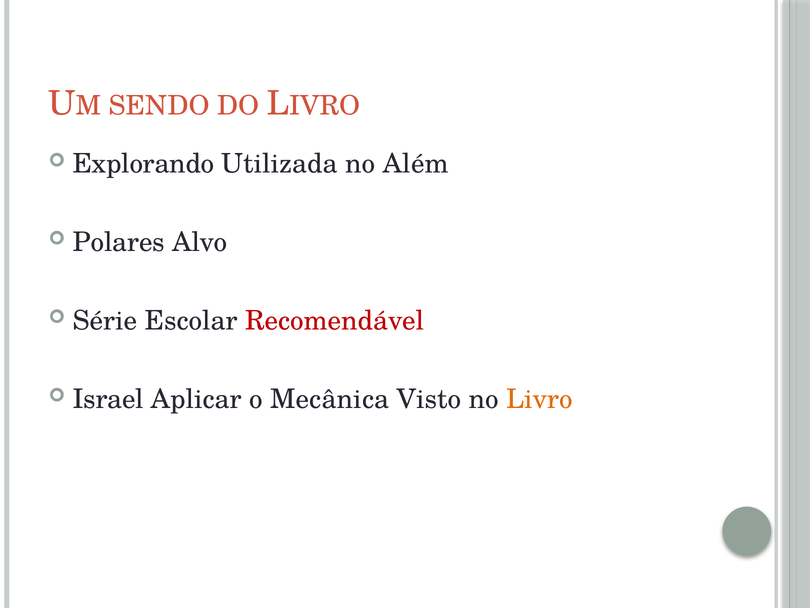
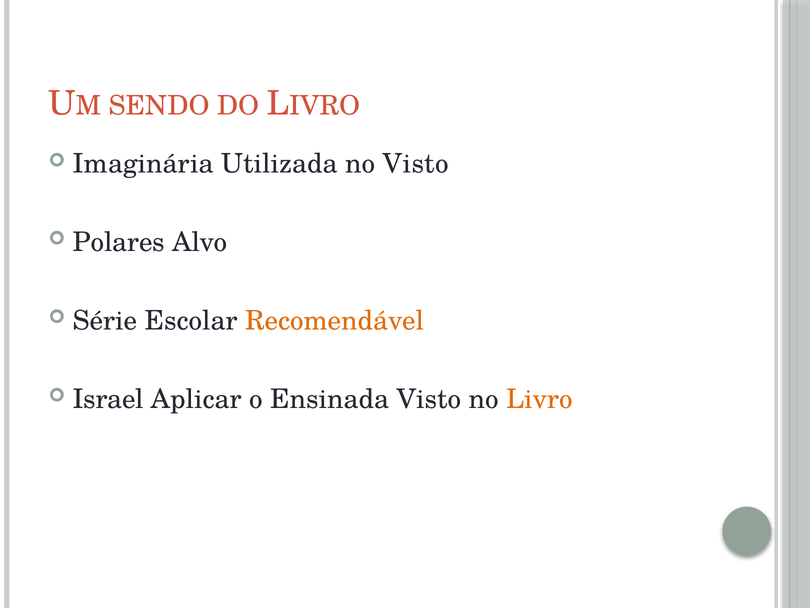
Explorando: Explorando -> Imaginária (143, 164)
no Além: Além -> Visto (416, 164)
Recomendável colour: red -> orange (335, 321)
Mecânica: Mecânica -> Ensinada (330, 399)
